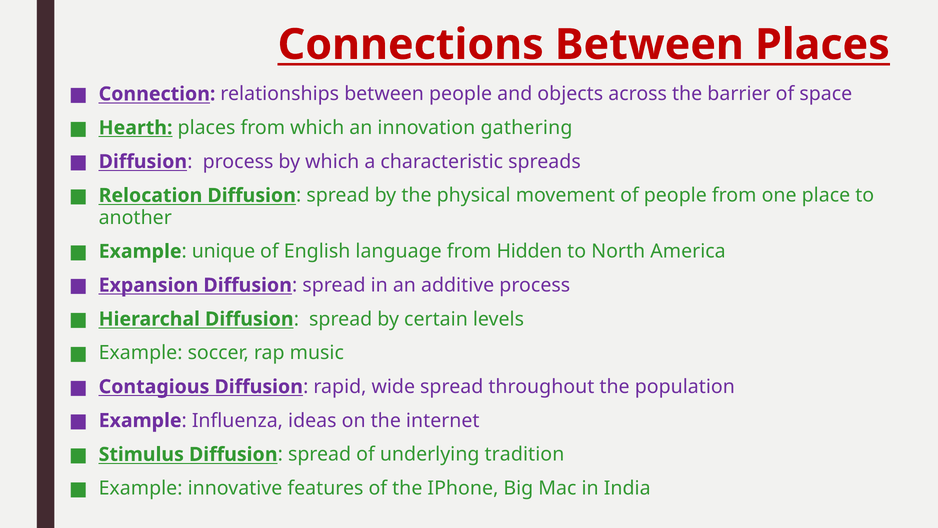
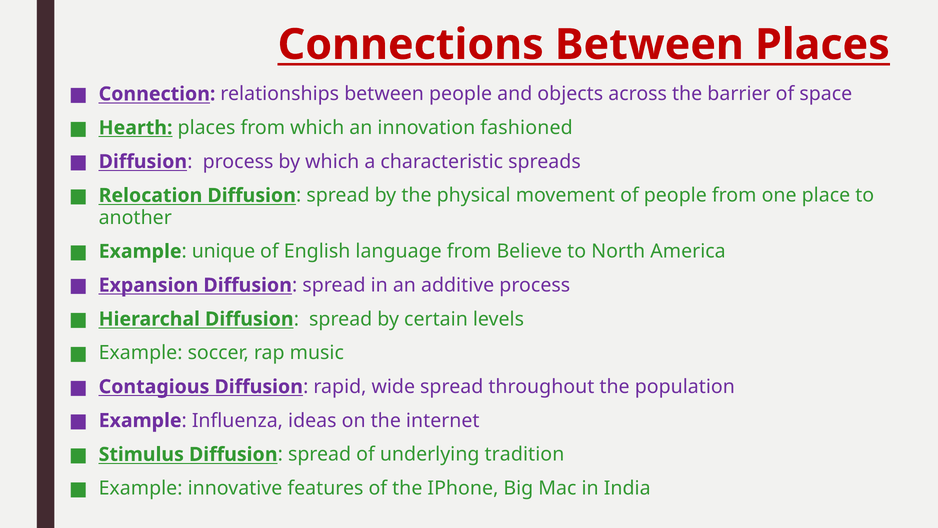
gathering: gathering -> fashioned (527, 128)
Hidden: Hidden -> Believe (529, 251)
